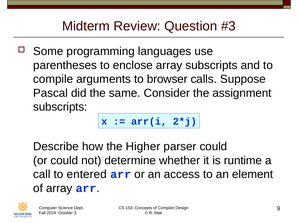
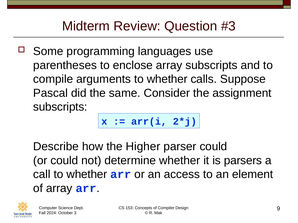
arguments to browser: browser -> whether (167, 79)
runtime: runtime -> parsers (243, 161)
call to entered: entered -> whether (87, 175)
